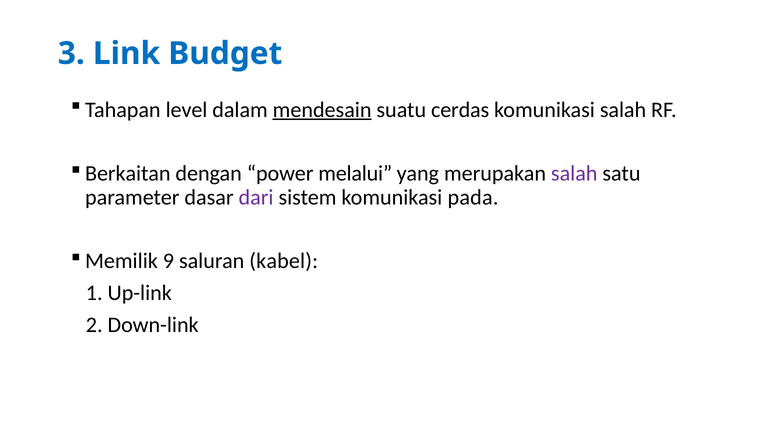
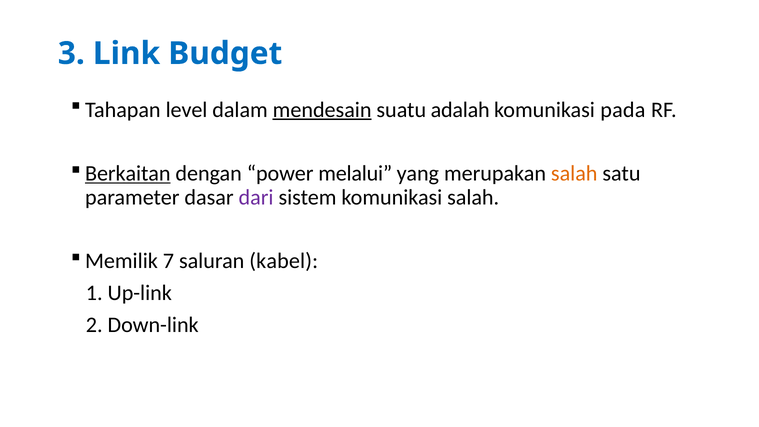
cerdas: cerdas -> adalah (460, 110)
komunikasi salah: salah -> pada (623, 110)
Berkaitan underline: none -> present (128, 173)
salah colour: purple -> orange (574, 173)
komunikasi pada: pada -> salah (473, 197)
9: 9 -> 7 (168, 261)
